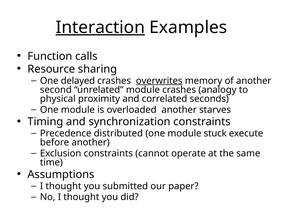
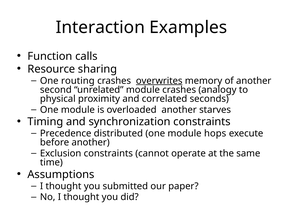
Interaction underline: present -> none (100, 27)
delayed: delayed -> routing (78, 81)
stuck: stuck -> hops (215, 134)
